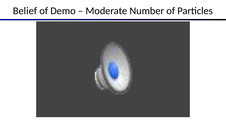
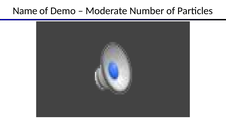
Belief: Belief -> Name (25, 11)
